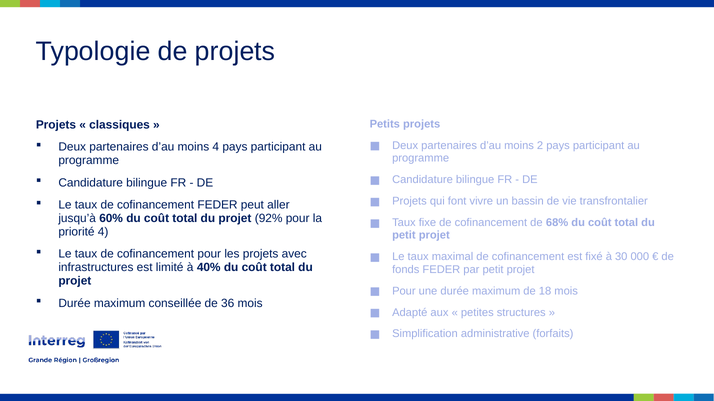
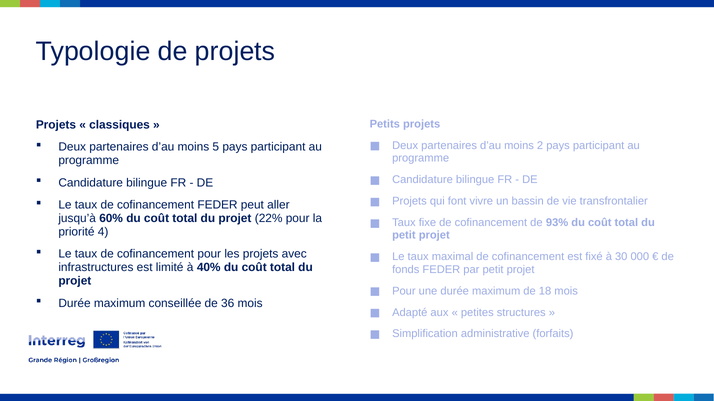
moins 4: 4 -> 5 (216, 147)
92%: 92% -> 22% (269, 219)
68%: 68% -> 93% (557, 223)
